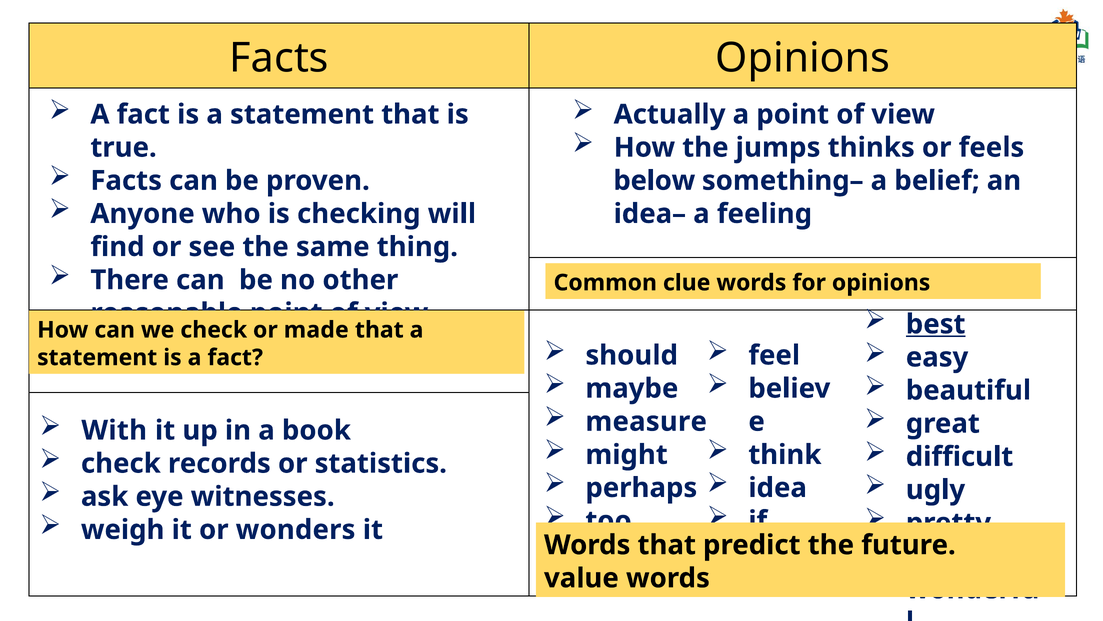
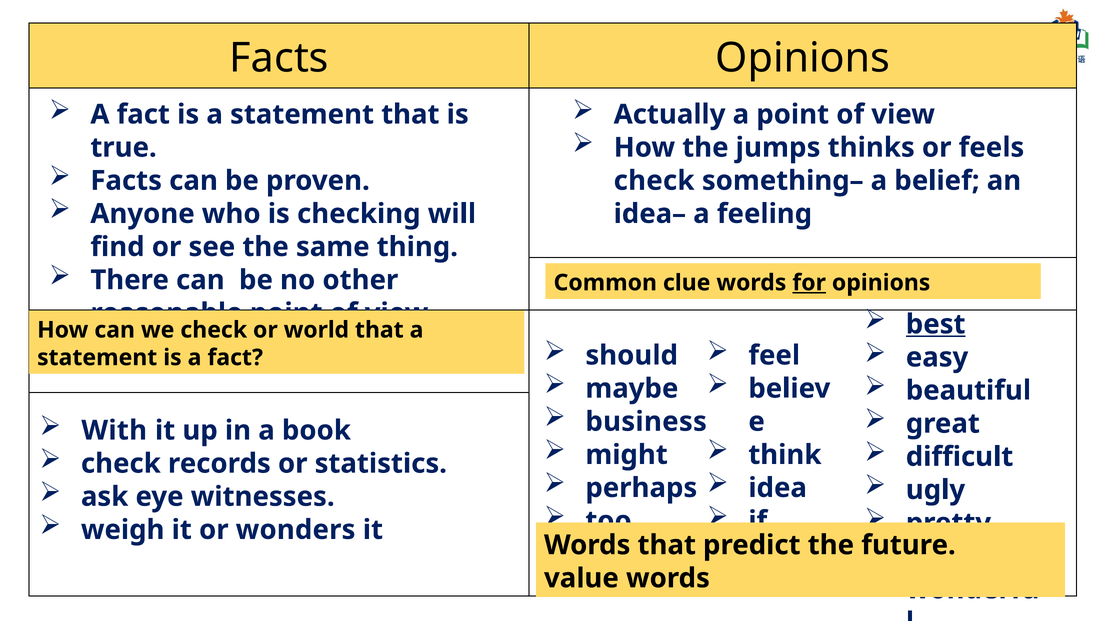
below: below -> check (654, 181)
for underline: none -> present (809, 282)
made: made -> world (316, 330)
measure: measure -> business (646, 421)
